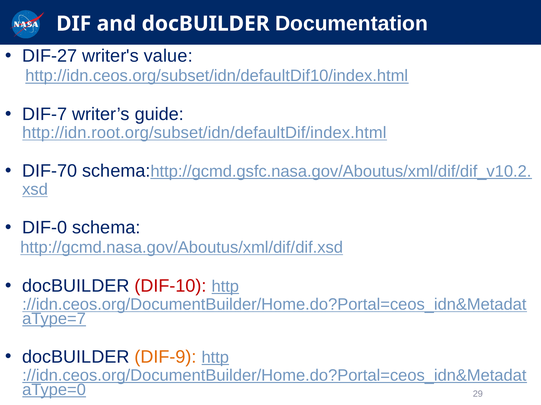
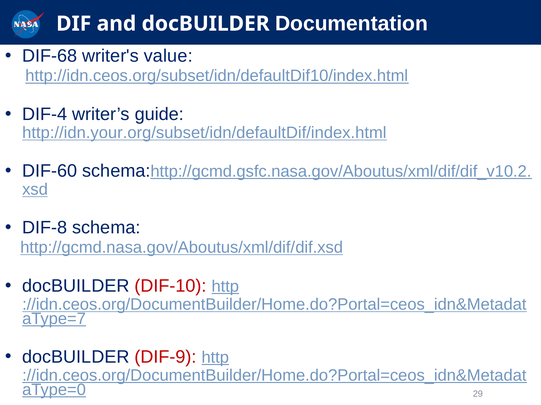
DIF-27: DIF-27 -> DIF-68 (50, 56)
DIF-7: DIF-7 -> DIF-4 (45, 114)
http://idn.root.org/subset/idn/defaultDif/index.html: http://idn.root.org/subset/idn/defaultDif/index.html -> http://idn.your.org/subset/idn/defaultDif/index.html (204, 133)
DIF-70: DIF-70 -> DIF-60 (50, 171)
DIF-0: DIF-0 -> DIF-8 (45, 228)
DIF-9 colour: orange -> red (165, 357)
